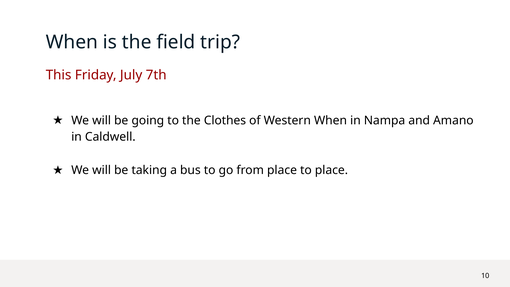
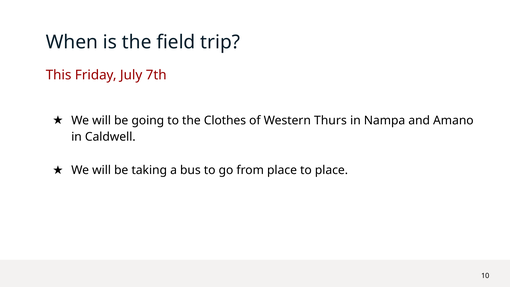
Western When: When -> Thurs (330, 120)
